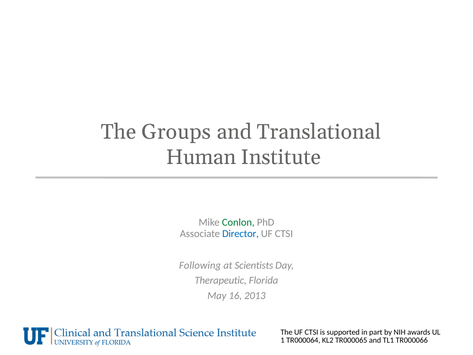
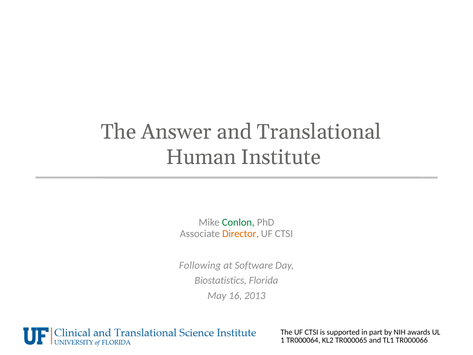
Groups: Groups -> Answer (176, 132)
Director colour: blue -> orange (240, 234)
Scientists: Scientists -> Software (254, 265)
Therapeutic: Therapeutic -> Biostatistics (221, 280)
